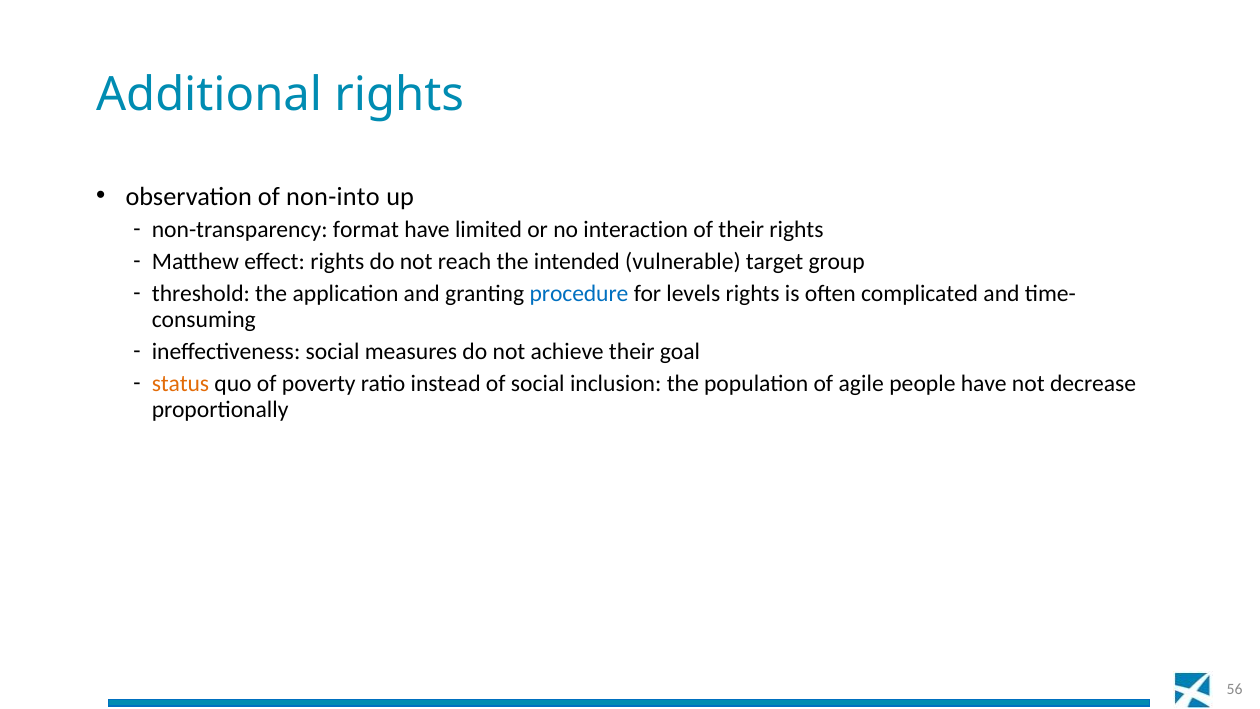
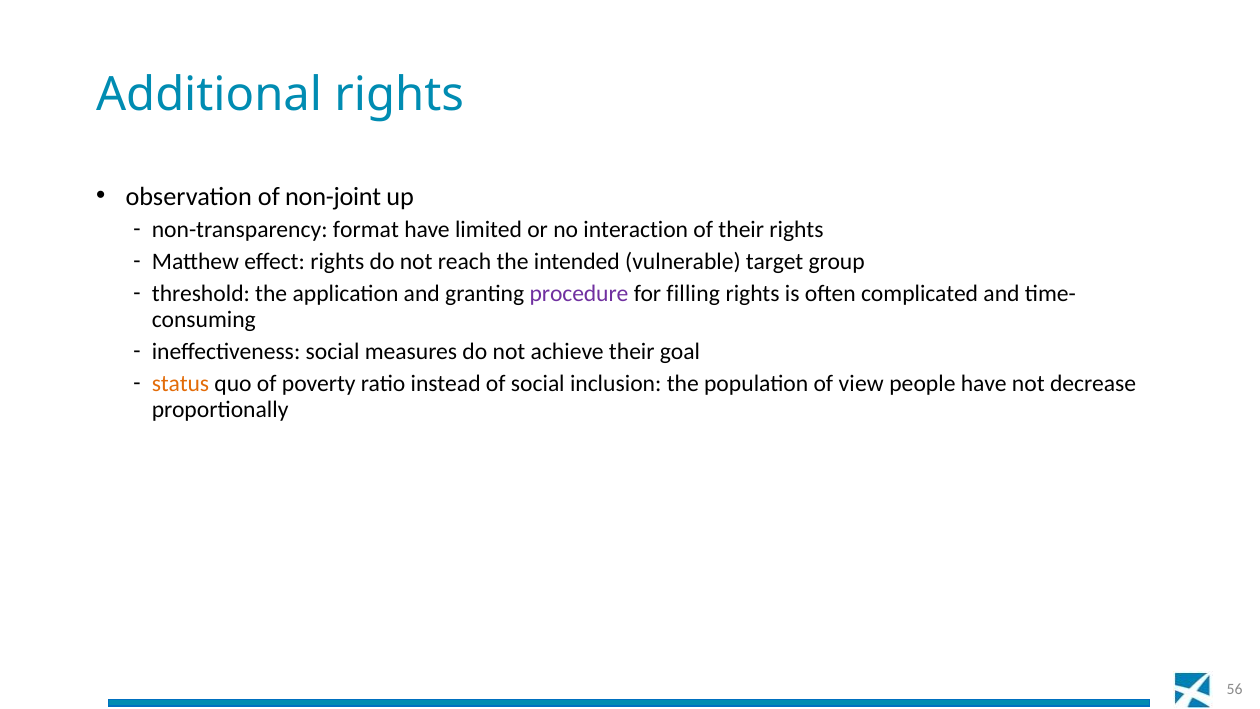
non-into: non-into -> non-joint (333, 196)
procedure colour: blue -> purple (579, 294)
levels: levels -> filling (693, 294)
agile: agile -> view (861, 384)
